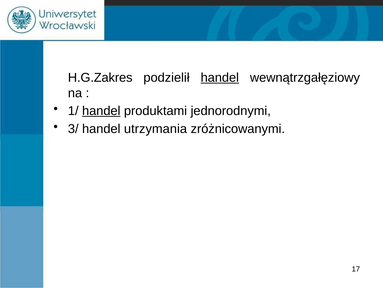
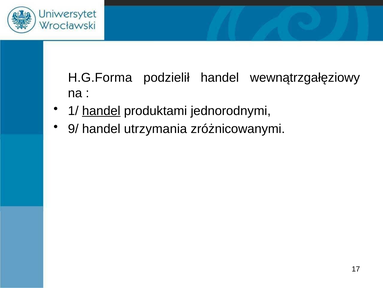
H.G.Zakres: H.G.Zakres -> H.G.Forma (100, 77)
handel underline: present -> none (220, 77)
3/: 3/ -> 9/ (73, 129)
